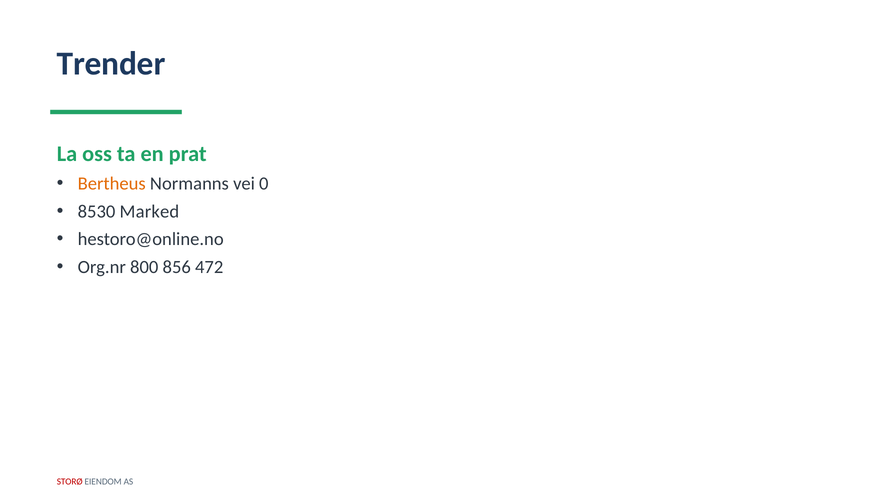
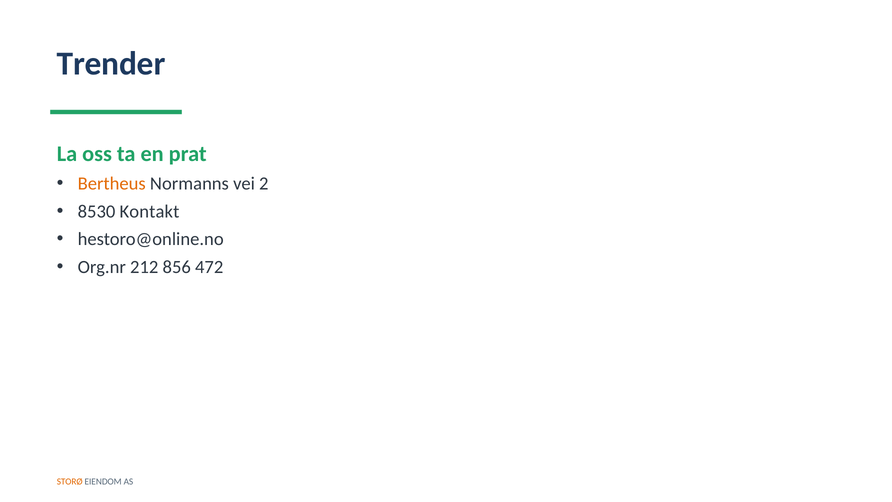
0: 0 -> 2 (264, 183)
Marked: Marked -> Kontakt (149, 211)
800: 800 -> 212 (144, 267)
STORØ colour: red -> orange (70, 481)
